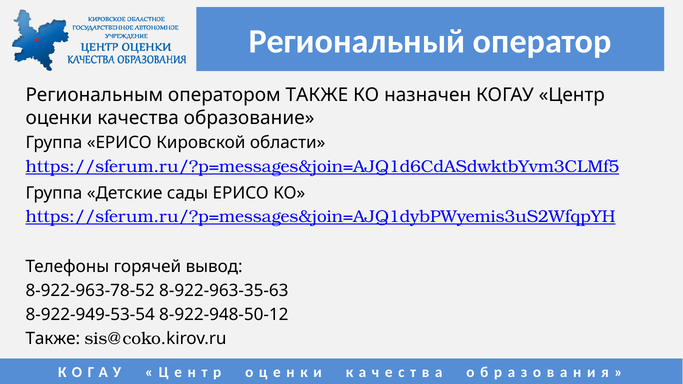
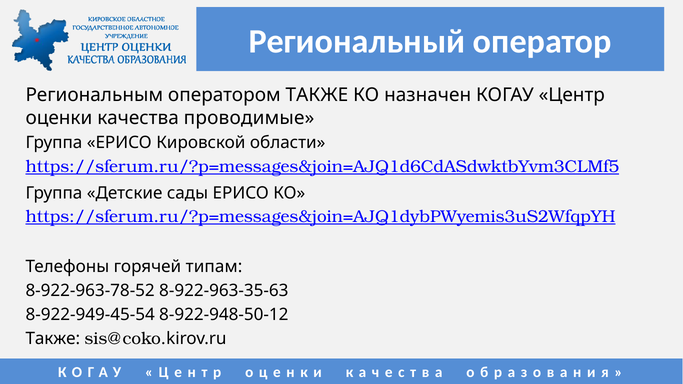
образование: образование -> проводимые (249, 118)
вывод: вывод -> типам (214, 267)
8-922-949-53-54: 8-922-949-53-54 -> 8-922-949-45-54 (90, 315)
